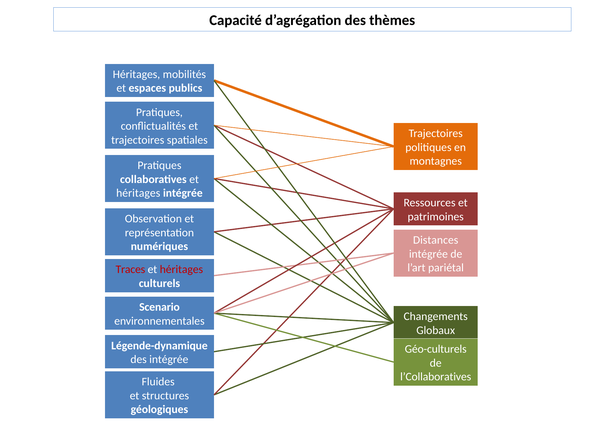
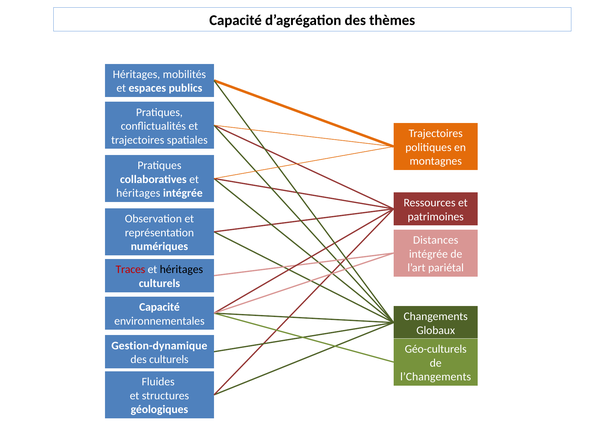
héritages colour: red -> black (181, 270)
Scenario: Scenario -> Capacité (159, 307)
Légende-dynamique: Légende-dynamique -> Gestion-dynamique (159, 346)
des intégrée: intégrée -> culturels (169, 359)
l’Collaboratives: l’Collaboratives -> l’Changements (436, 377)
